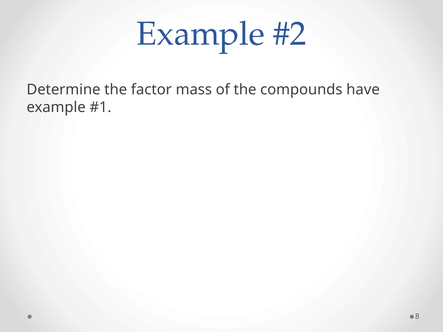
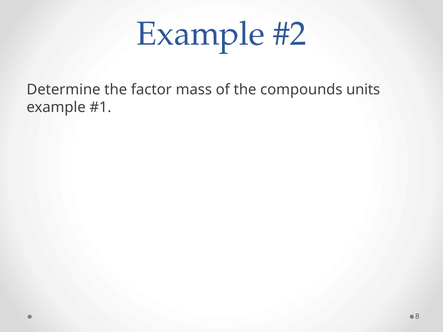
have: have -> units (363, 90)
